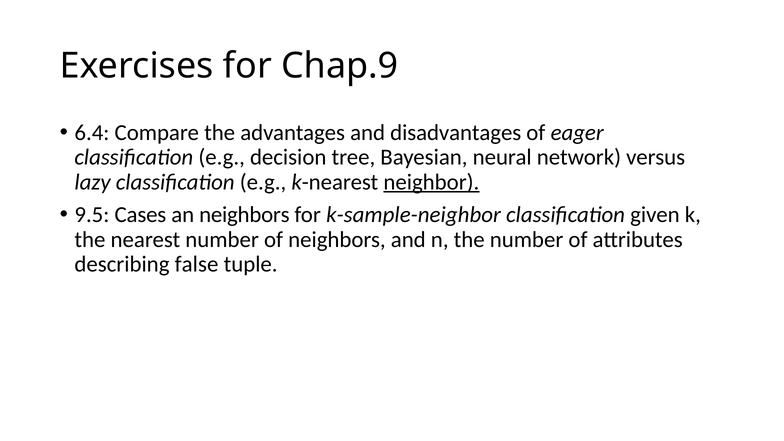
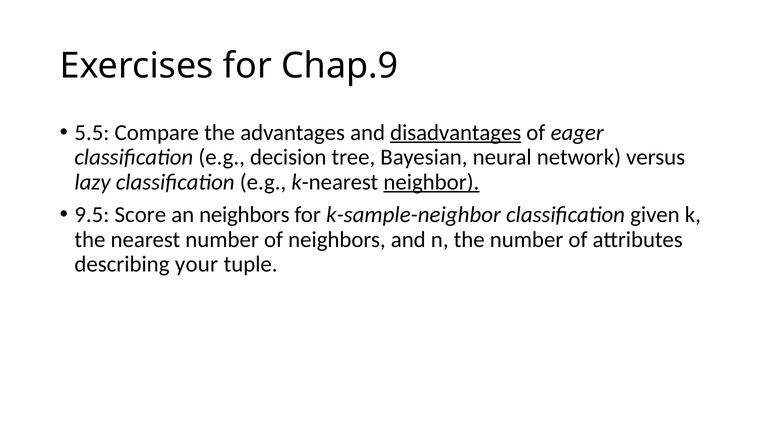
6.4: 6.4 -> 5.5 (92, 133)
disadvantages underline: none -> present (456, 133)
Cases: Cases -> Score (140, 215)
false: false -> your (196, 264)
